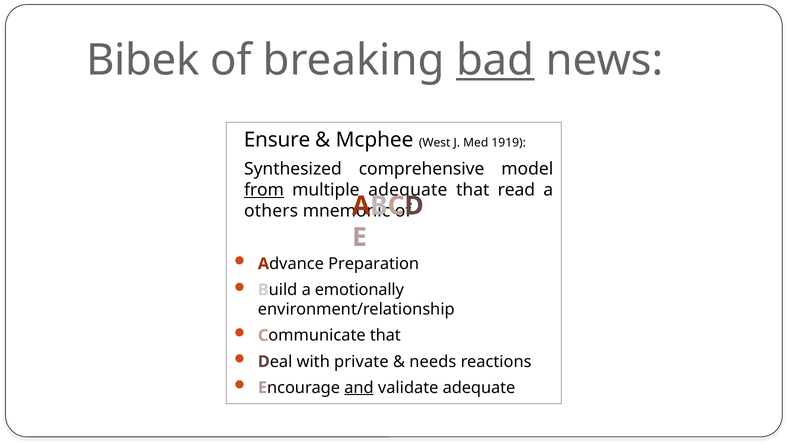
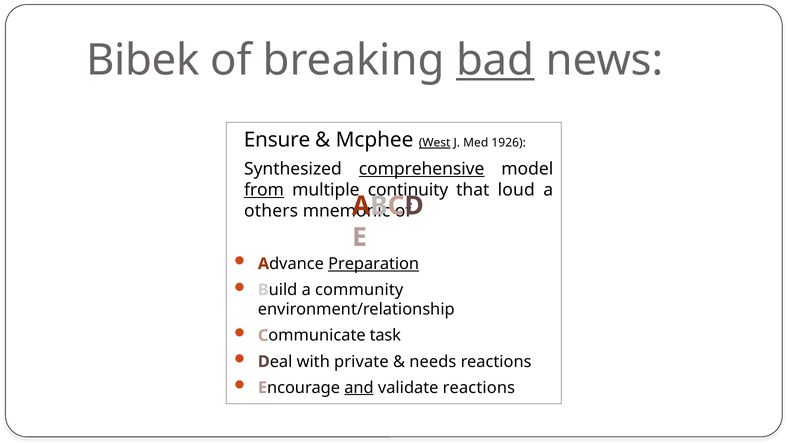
West underline: none -> present (435, 143)
1919: 1919 -> 1926 (509, 143)
comprehensive underline: none -> present (422, 169)
multiple adequate: adequate -> continuity (408, 190)
read: read -> loud (516, 190)
Preparation underline: none -> present (374, 264)
emotionally: emotionally -> community (359, 290)
Communicate that: that -> task (385, 336)
validate adequate: adequate -> reactions (479, 388)
